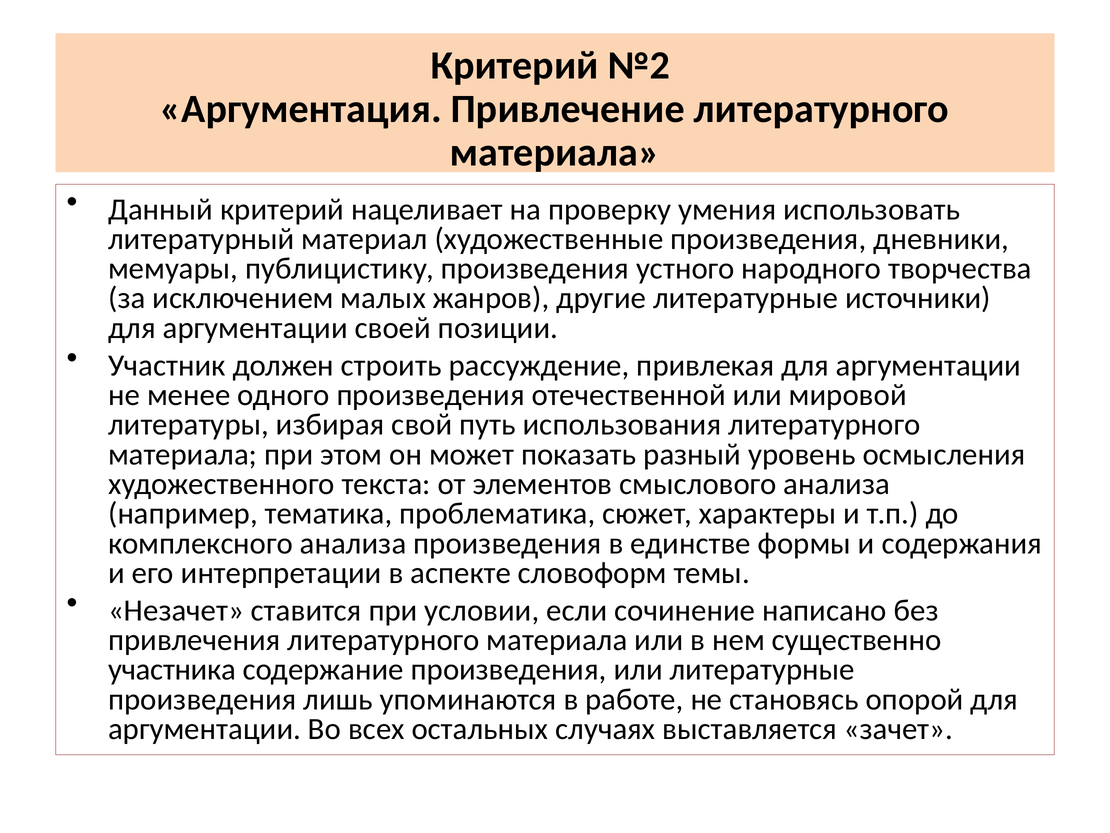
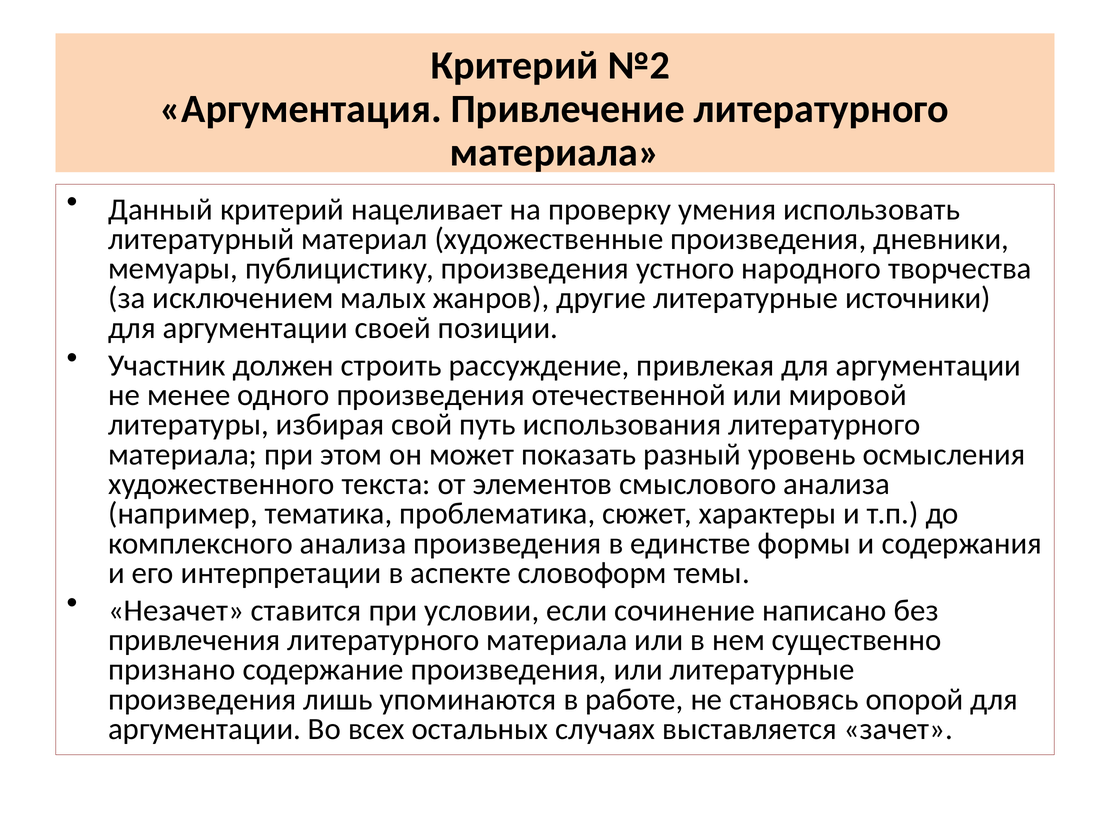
участника: участника -> признано (172, 669)
